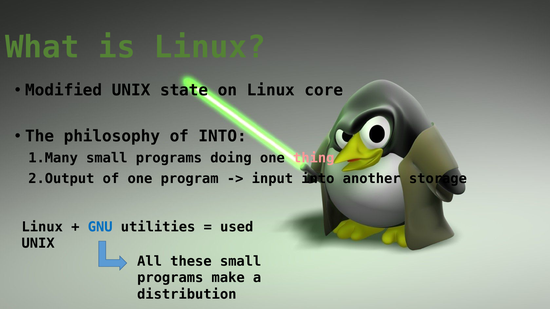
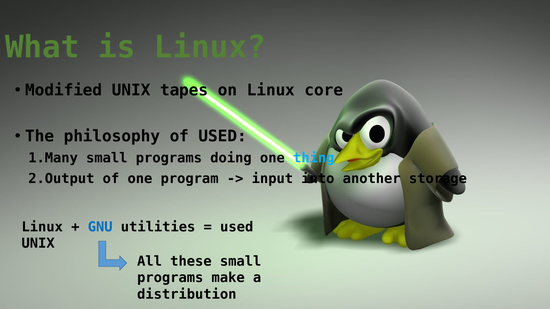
state: state -> tapes (184, 90)
of INTO: INTO -> USED (223, 136)
thing colour: pink -> light blue (314, 158)
